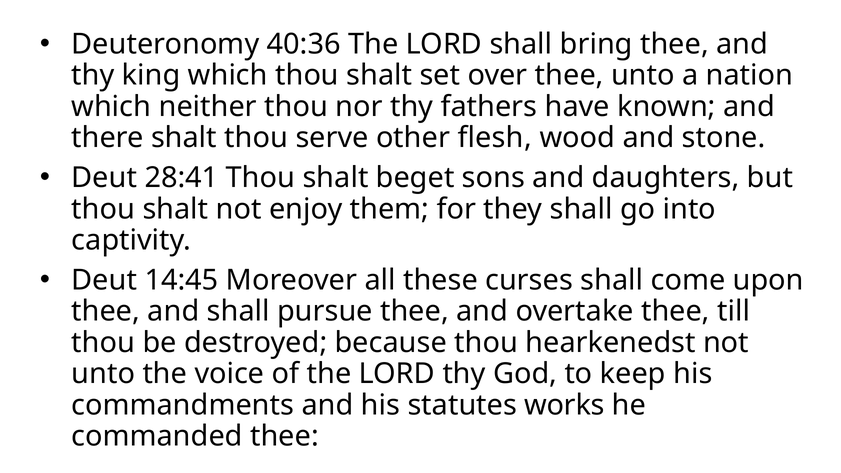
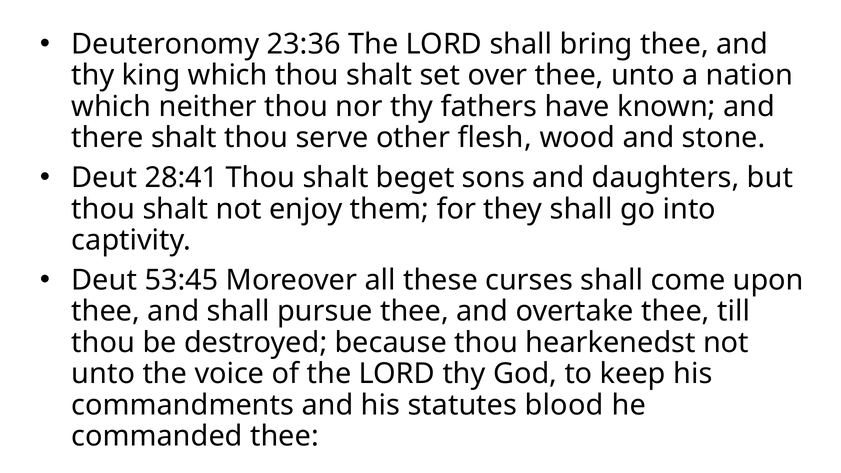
40:36: 40:36 -> 23:36 (304, 44)
14:45: 14:45 -> 53:45 (181, 280)
works: works -> blood (564, 405)
